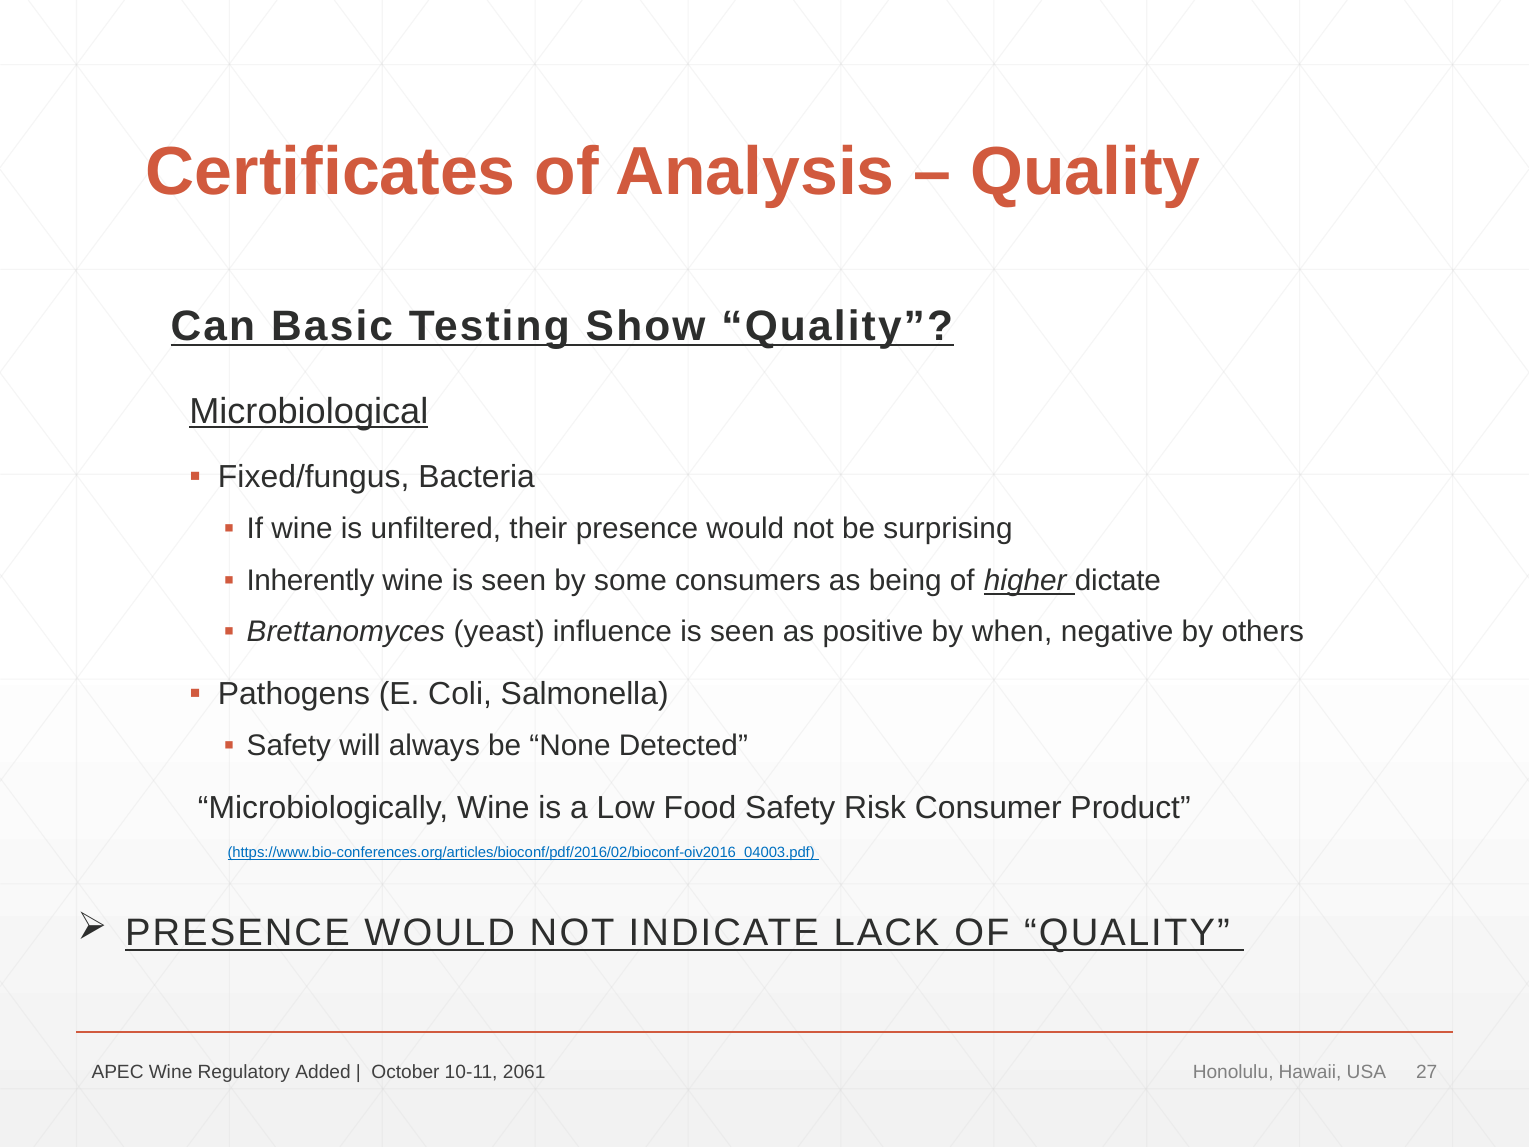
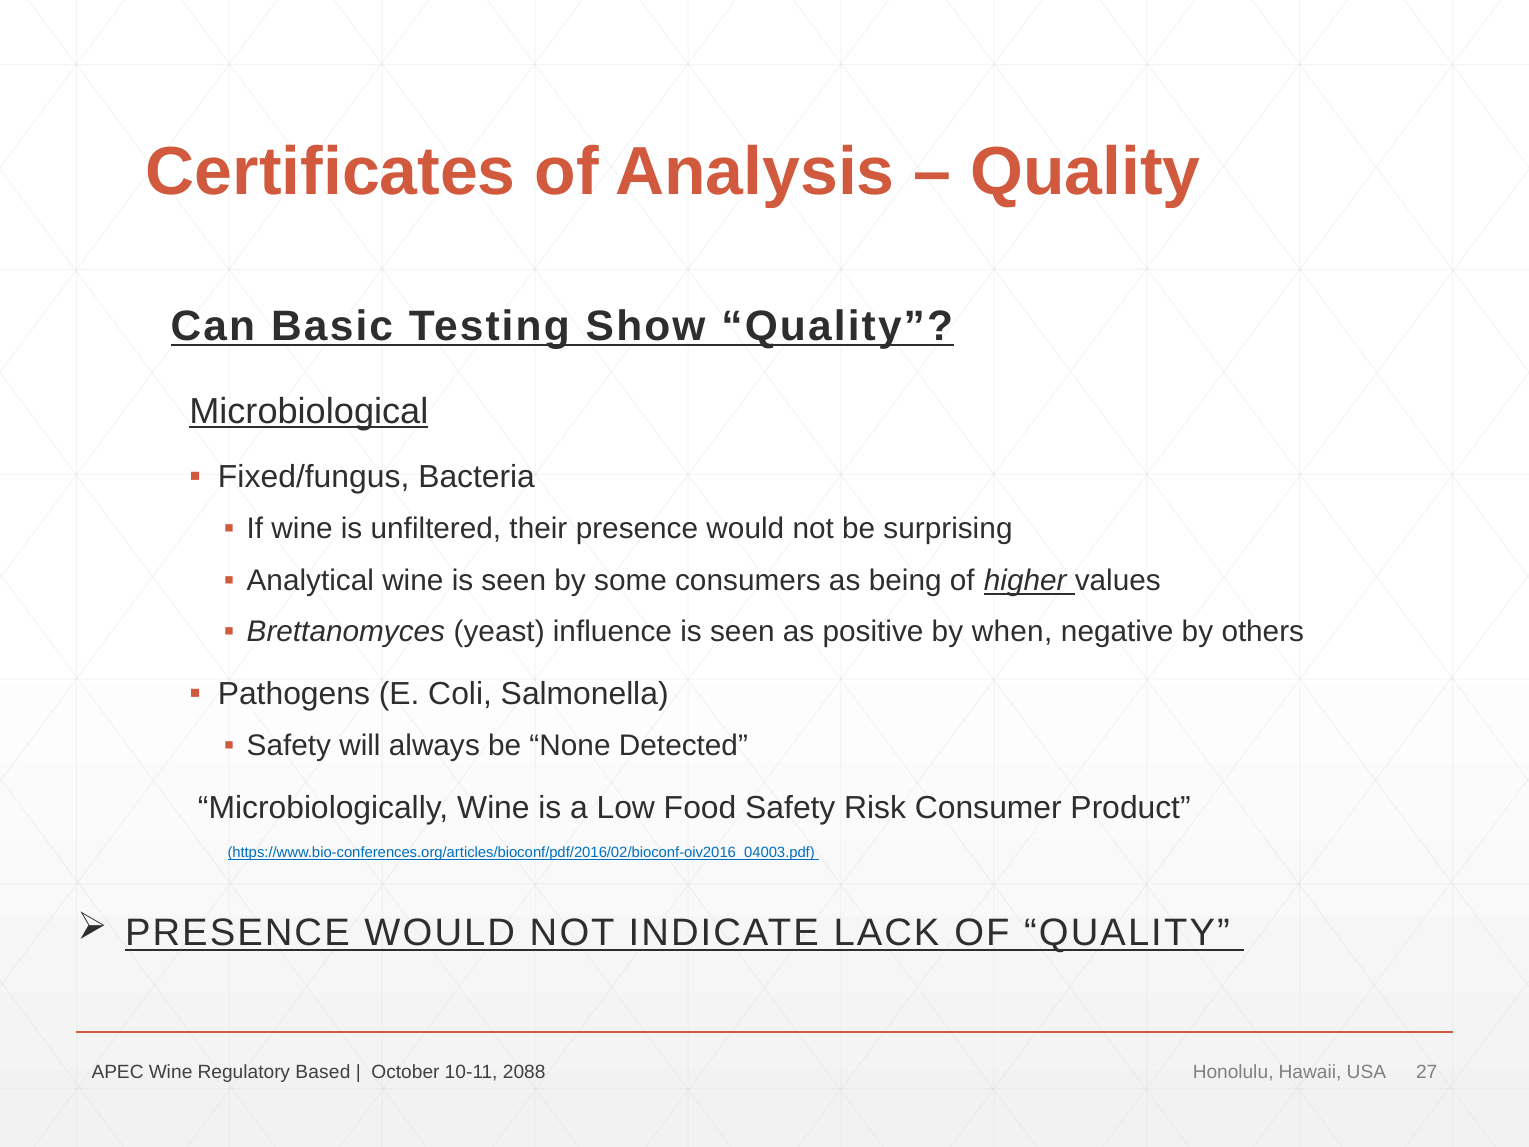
Inherently: Inherently -> Analytical (310, 580)
dictate: dictate -> values (1118, 580)
Added: Added -> Based (323, 1072)
2061: 2061 -> 2088 (524, 1072)
